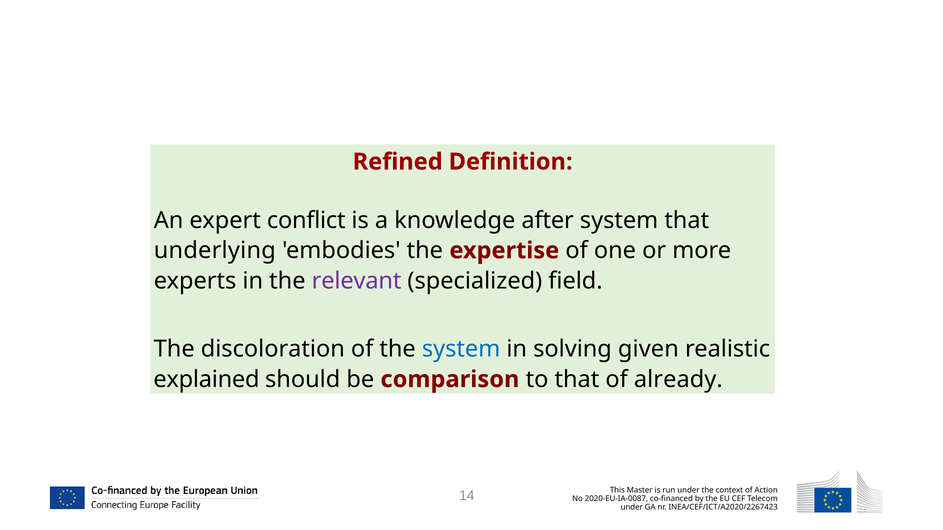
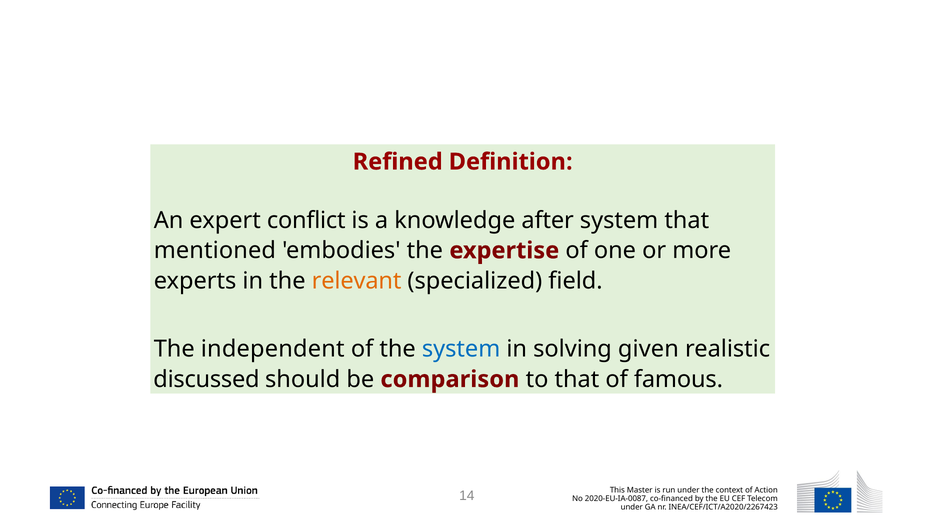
underlying: underlying -> mentioned (215, 251)
relevant colour: purple -> orange (357, 281)
discoloration: discoloration -> independent (273, 349)
explained: explained -> discussed (206, 380)
already: already -> famous (678, 380)
